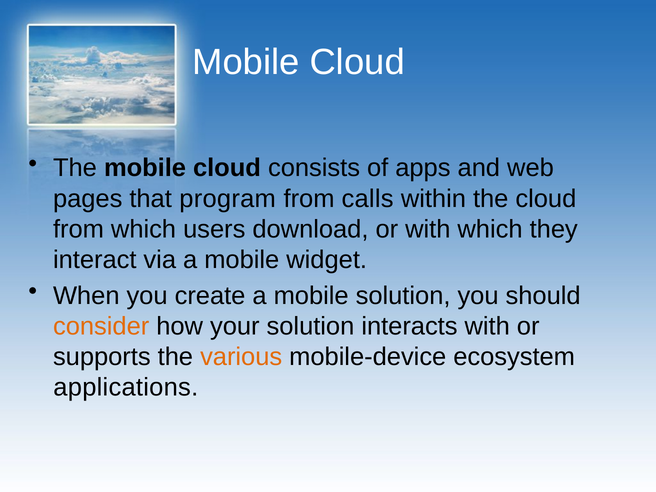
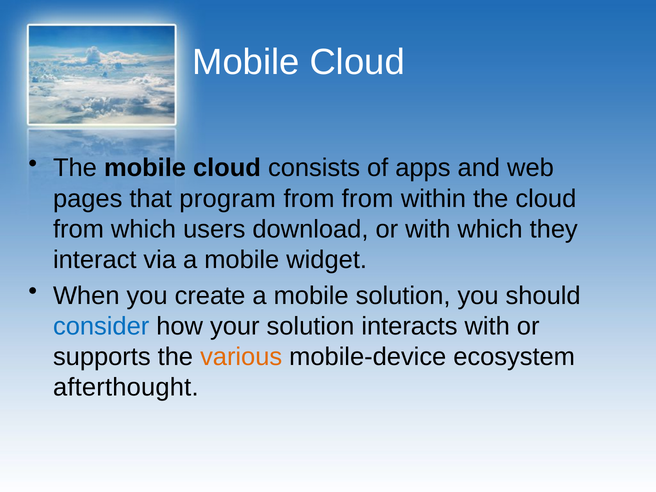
from calls: calls -> from (368, 199)
consider colour: orange -> blue (101, 326)
applications: applications -> afterthought (126, 388)
